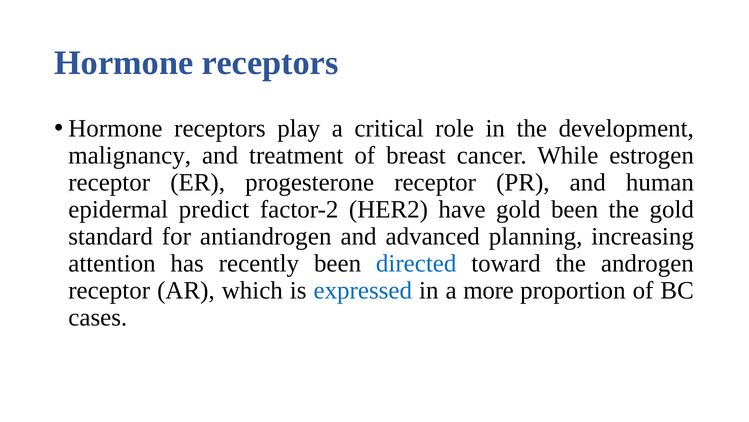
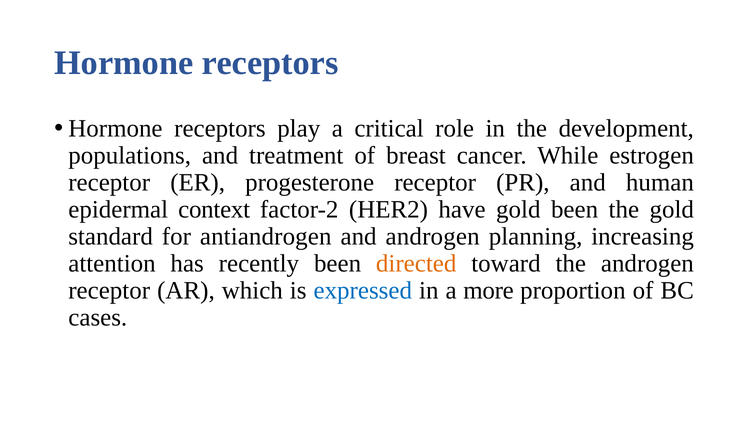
malignancy: malignancy -> populations (130, 155)
predict: predict -> context (214, 209)
and advanced: advanced -> androgen (433, 236)
directed colour: blue -> orange (416, 263)
